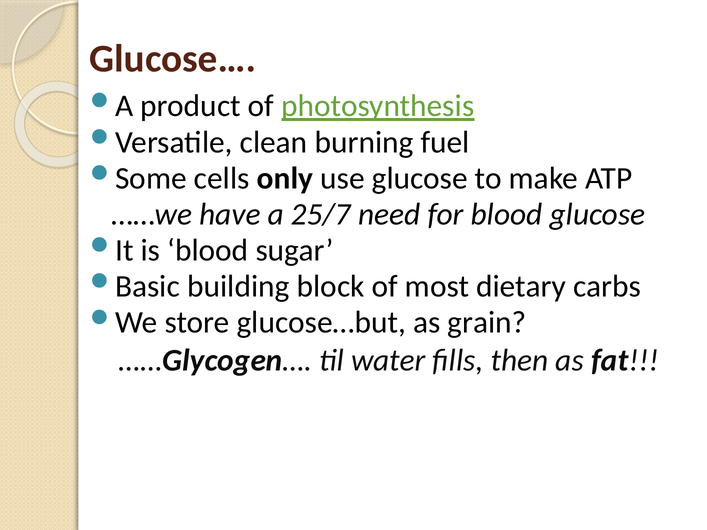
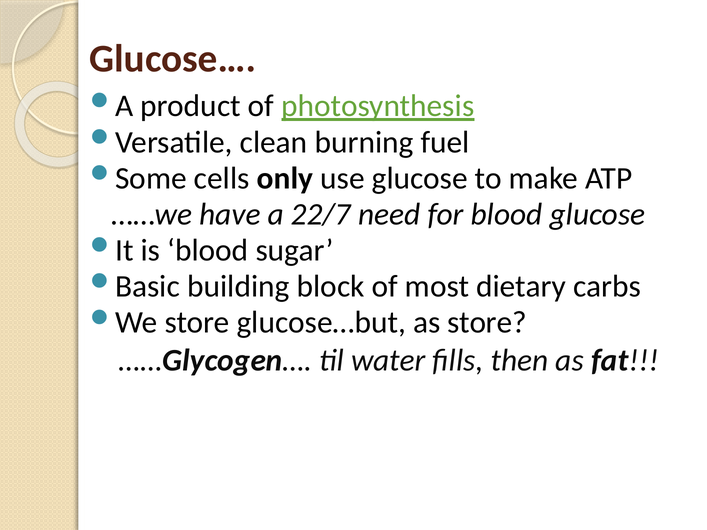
25/7: 25/7 -> 22/7 (321, 214)
as grain: grain -> store (487, 323)
